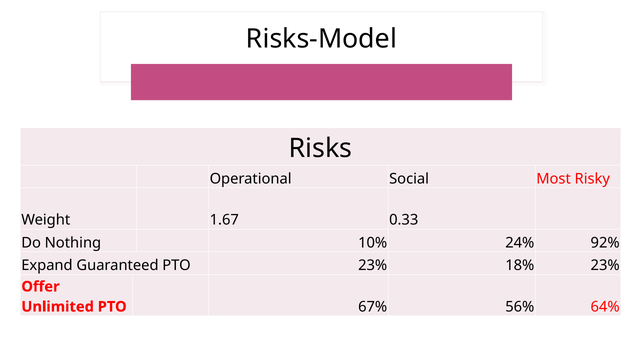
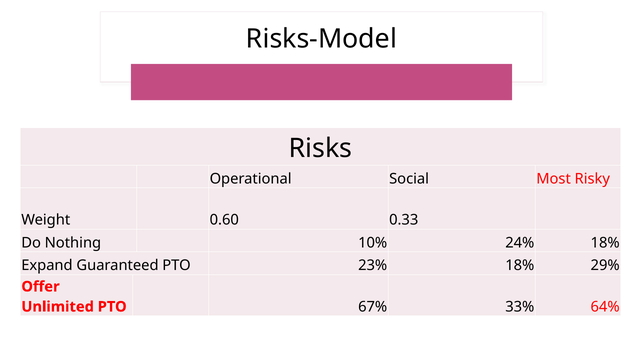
1.67: 1.67 -> 0.60 (224, 220)
24% 92%: 92% -> 18% (605, 243)
18% 23%: 23% -> 29% (605, 265)
56%: 56% -> 33% (520, 306)
